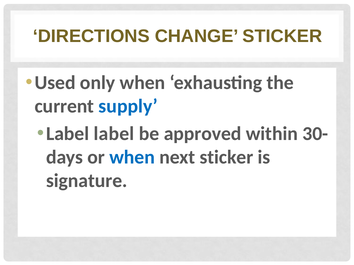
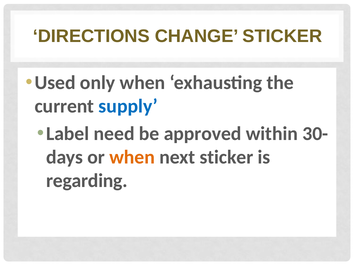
Label label: label -> need (114, 134)
when colour: blue -> orange (132, 157)
signature: signature -> regarding (87, 181)
